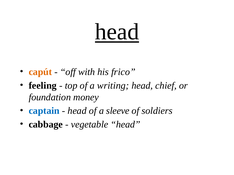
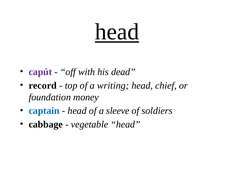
capút colour: orange -> purple (40, 72)
frico: frico -> dead (123, 72)
feeling: feeling -> record (43, 86)
